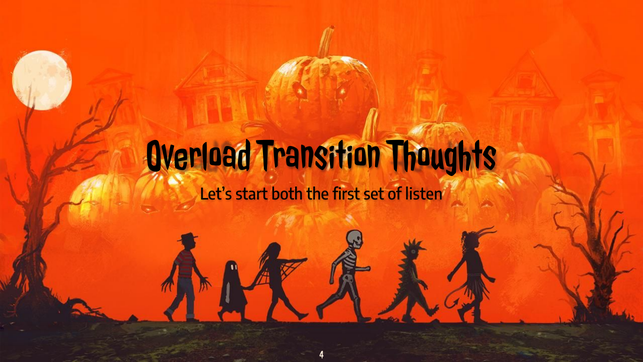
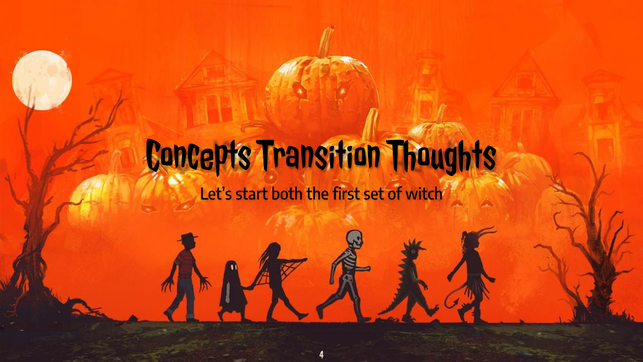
Overload: Overload -> Concepts (199, 157)
listen: listen -> witch (424, 194)
